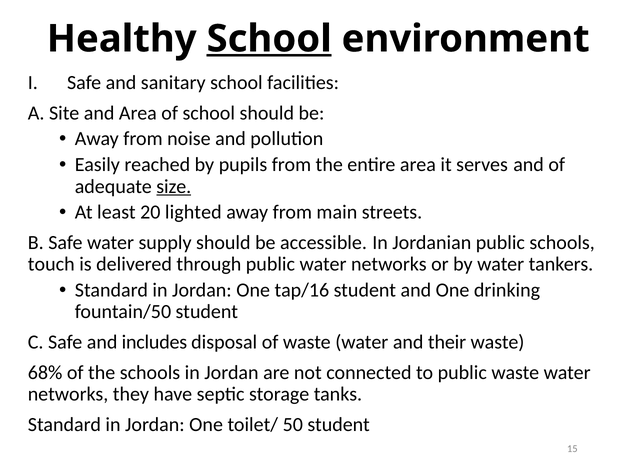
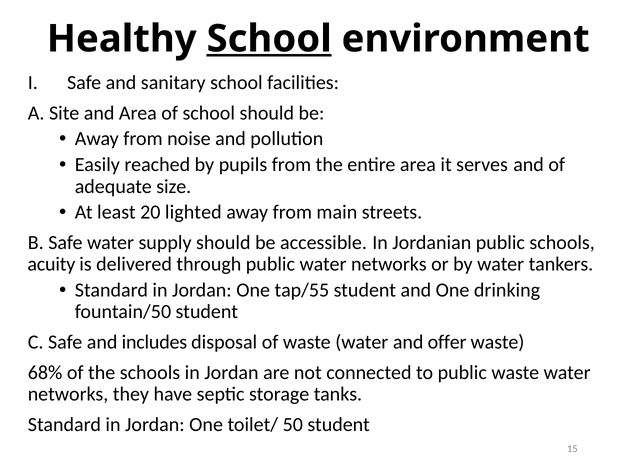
size underline: present -> none (174, 187)
touch: touch -> acuity (51, 264)
tap/16: tap/16 -> tap/55 (302, 290)
their: their -> offer (447, 342)
